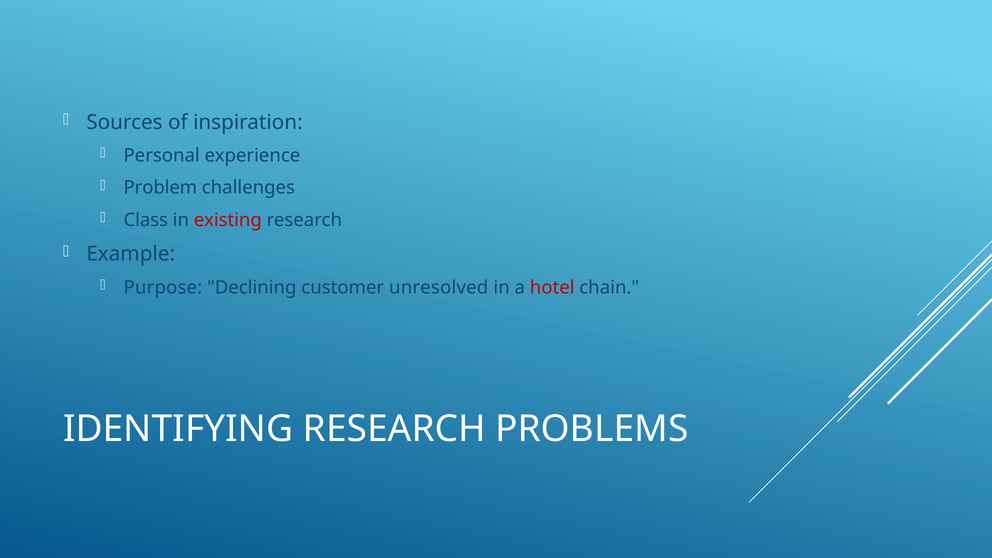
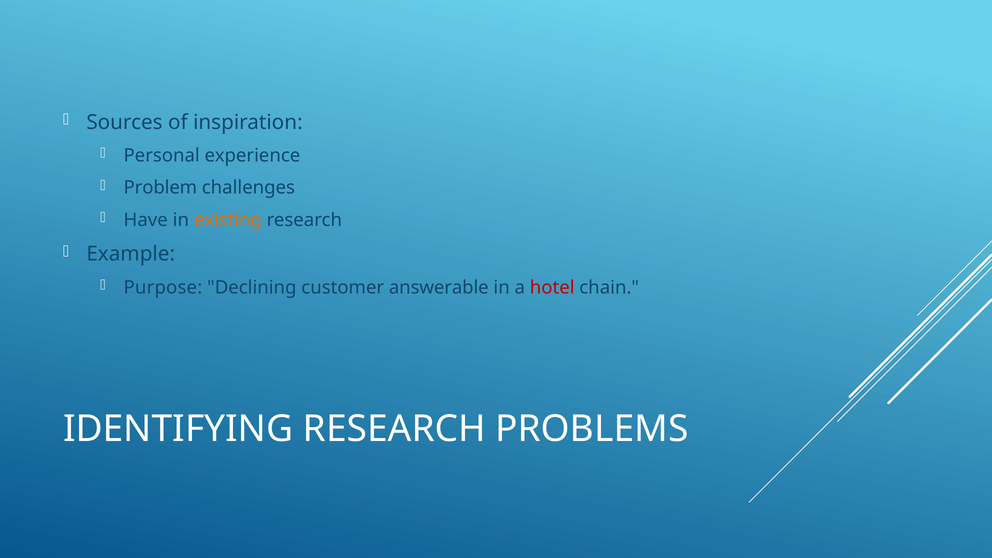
Class: Class -> Have (146, 220)
existing colour: red -> orange (228, 220)
unresolved: unresolved -> answerable (439, 287)
